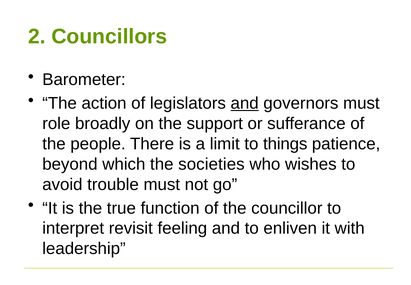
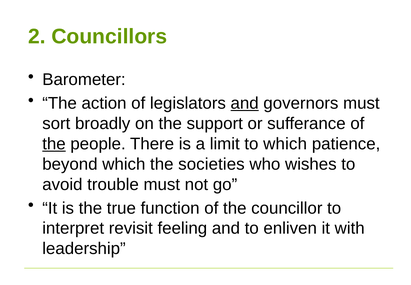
role: role -> sort (56, 123)
the underline: none -> present (54, 144)
to things: things -> which (285, 144)
